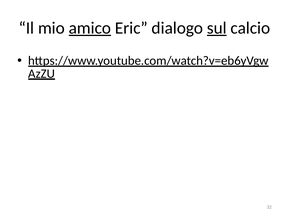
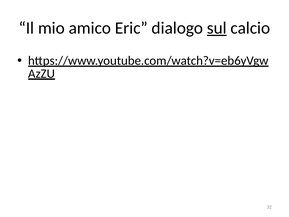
amico underline: present -> none (90, 28)
